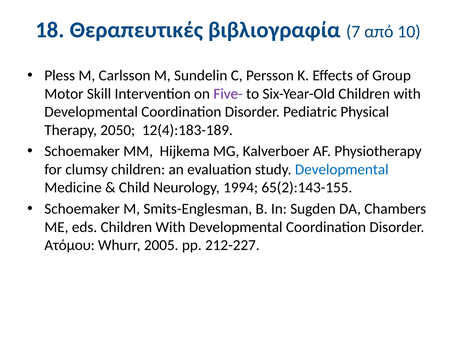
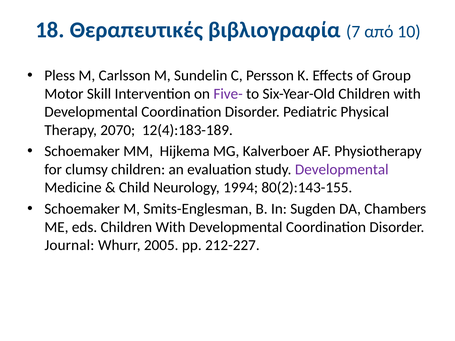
2050: 2050 -> 2070 (118, 130)
Developmental colour: blue -> purple (342, 170)
65(2):143-155: 65(2):143-155 -> 80(2):143-155 (307, 188)
Ατόμου: Ατόμου -> Journal (69, 245)
